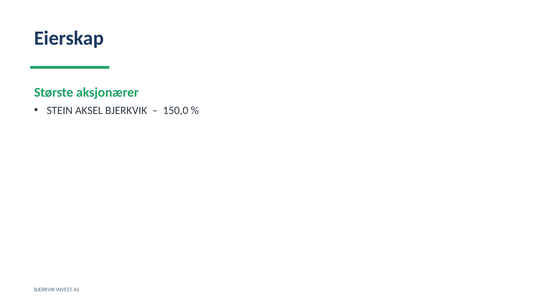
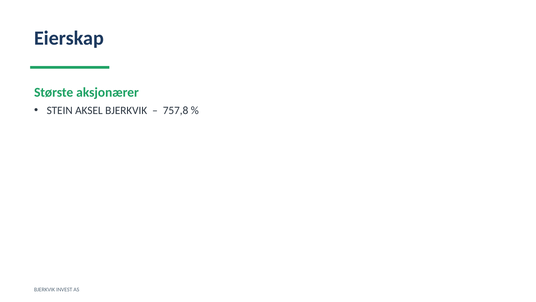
150,0: 150,0 -> 757,8 (176, 110)
